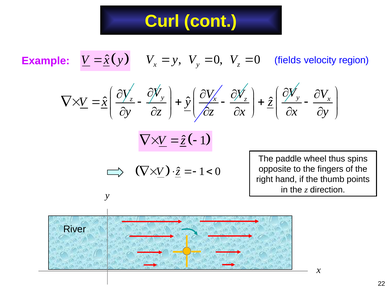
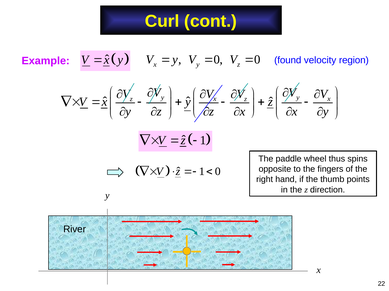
fields: fields -> found (288, 60)
